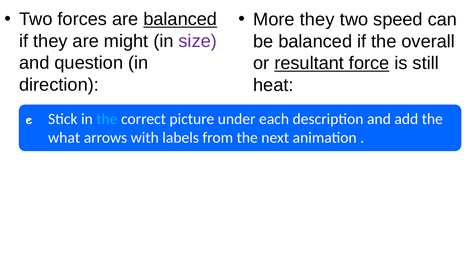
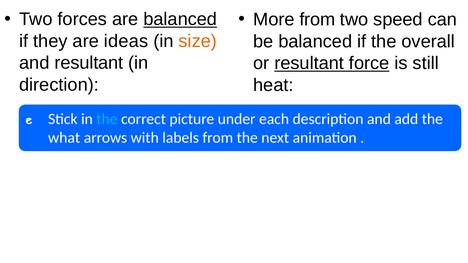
More they: they -> from (317, 20)
might: might -> ideas (126, 41)
size colour: purple -> orange (198, 41)
and question: question -> resultant (89, 63)
